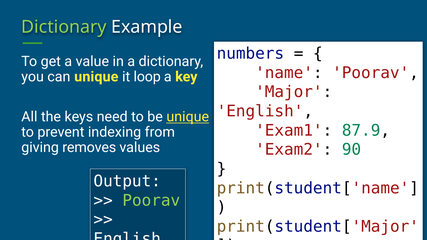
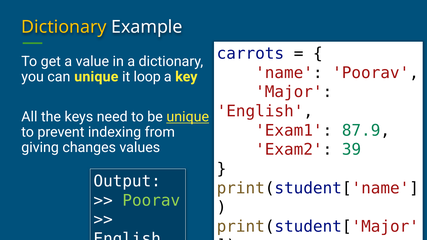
Dictionary colour: light green -> yellow (64, 27)
numbers: numbers -> carrots (250, 54)
removes: removes -> changes (89, 148)
90: 90 -> 39 (351, 150)
